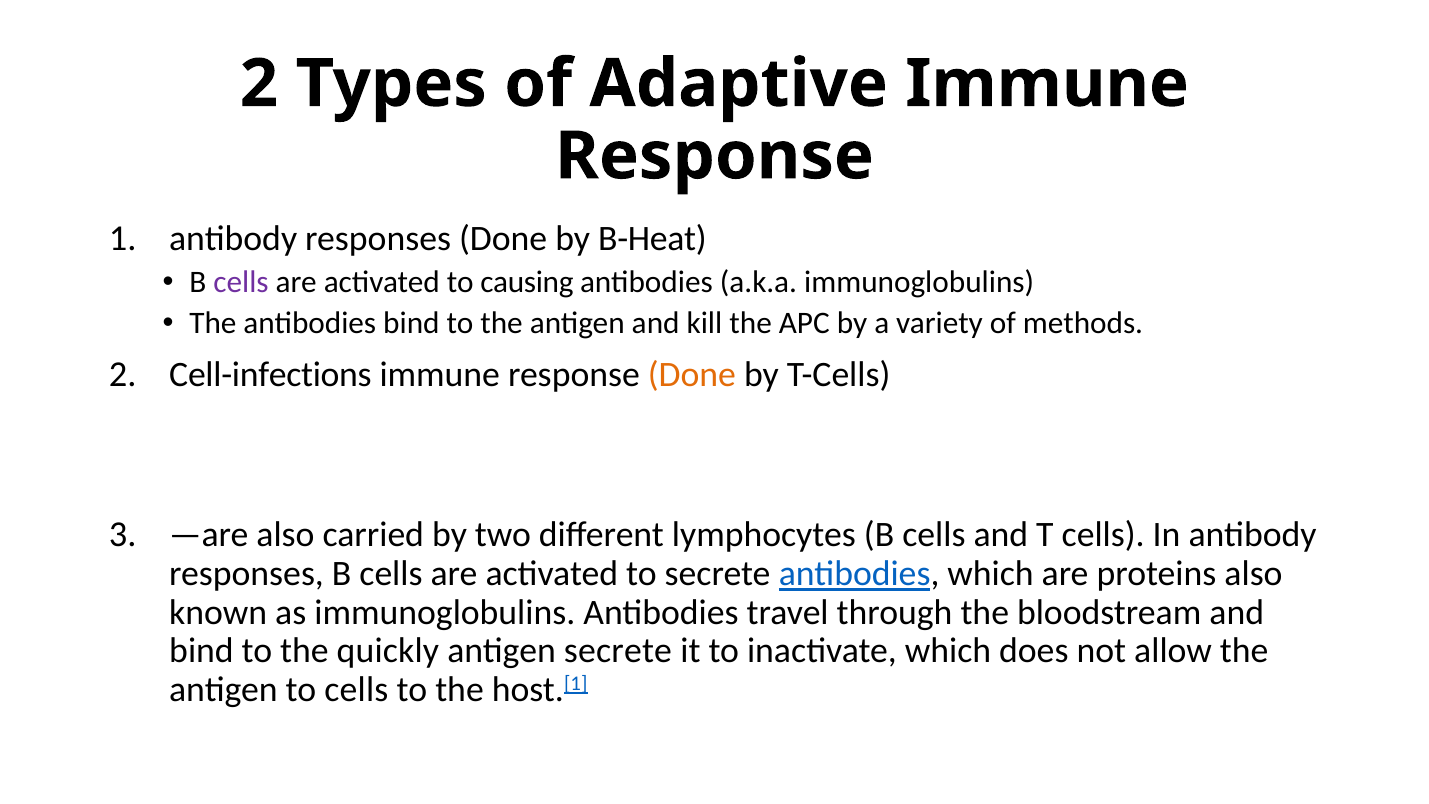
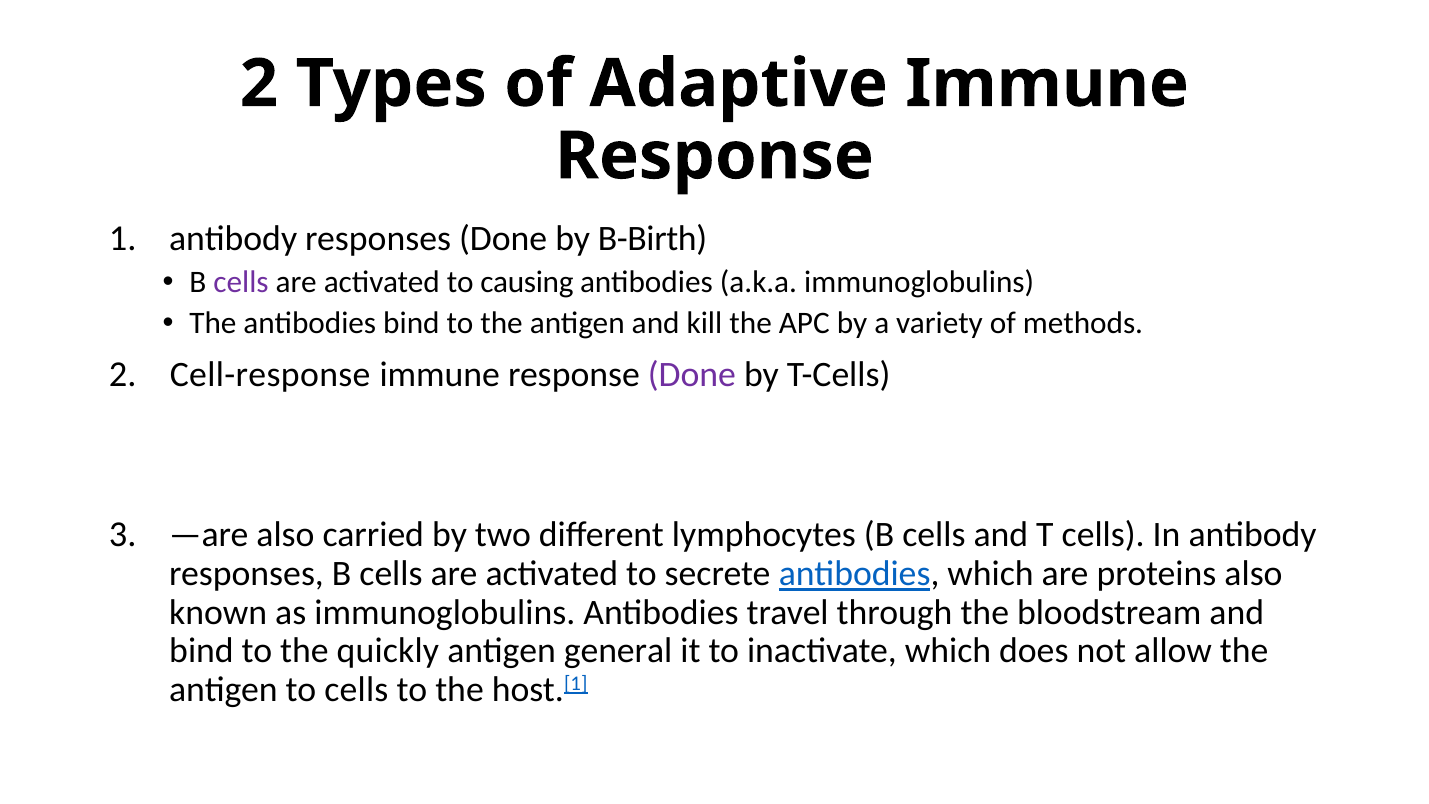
B-Heat: B-Heat -> B-Birth (652, 238)
Cell-infections: Cell-infections -> Cell-response (270, 374)
Done colour: orange -> purple (692, 374)
antigen secrete: secrete -> general (618, 651)
